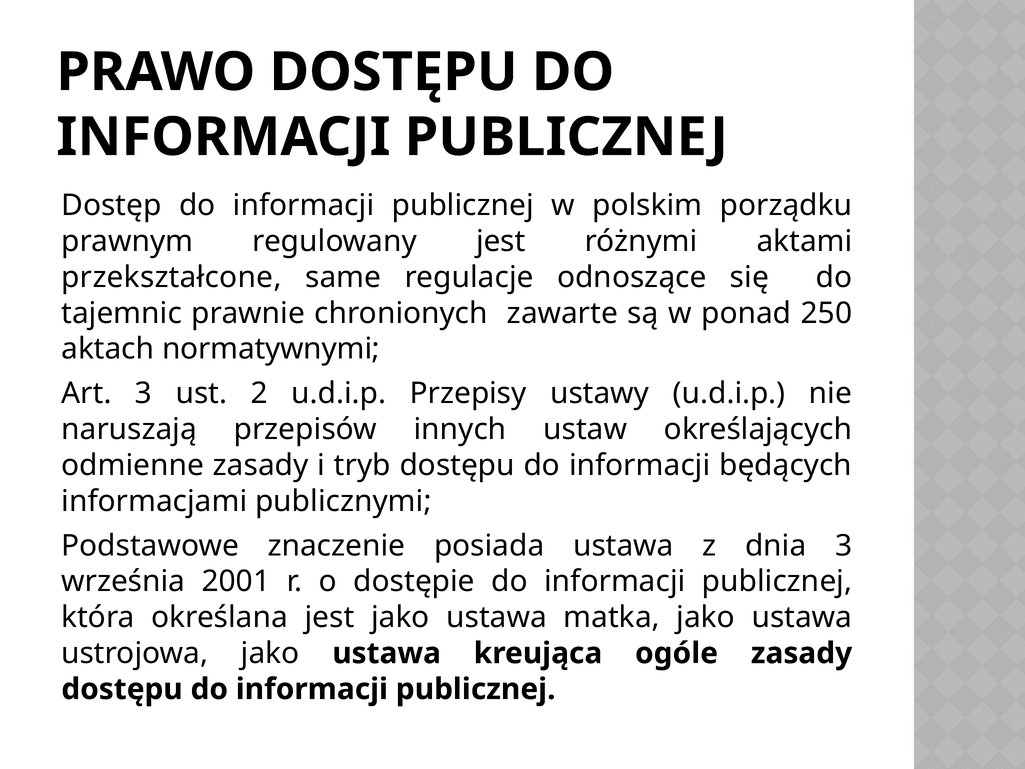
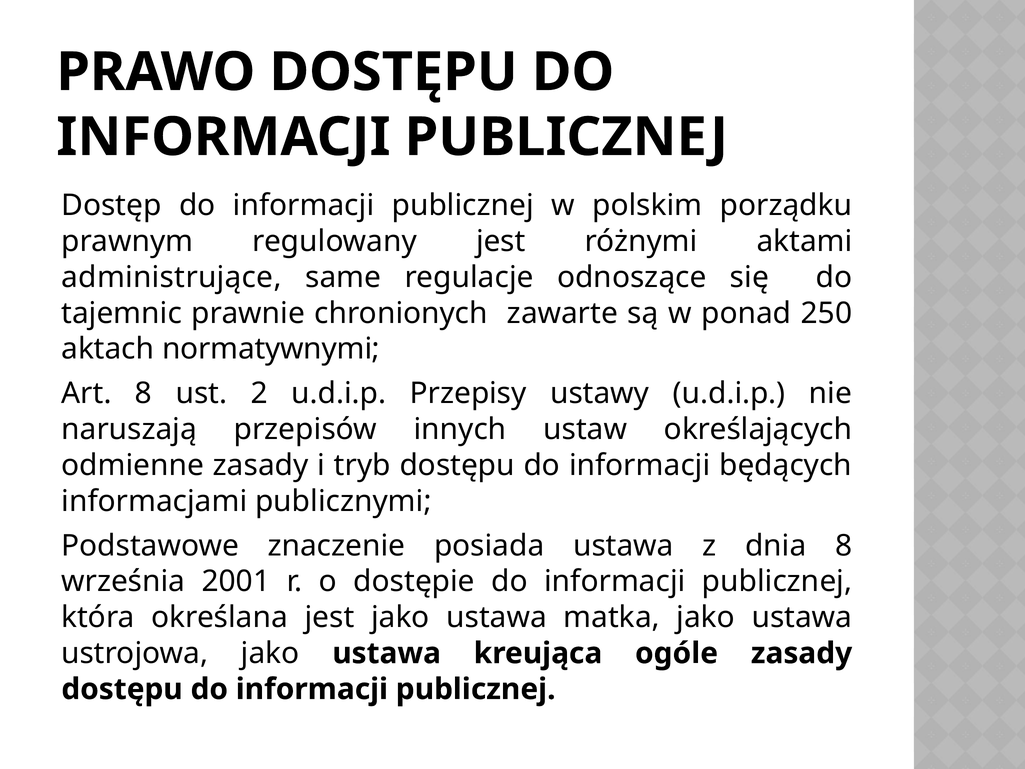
przekształcone: przekształcone -> administrujące (171, 277)
Art 3: 3 -> 8 (143, 393)
dnia 3: 3 -> 8 (844, 545)
